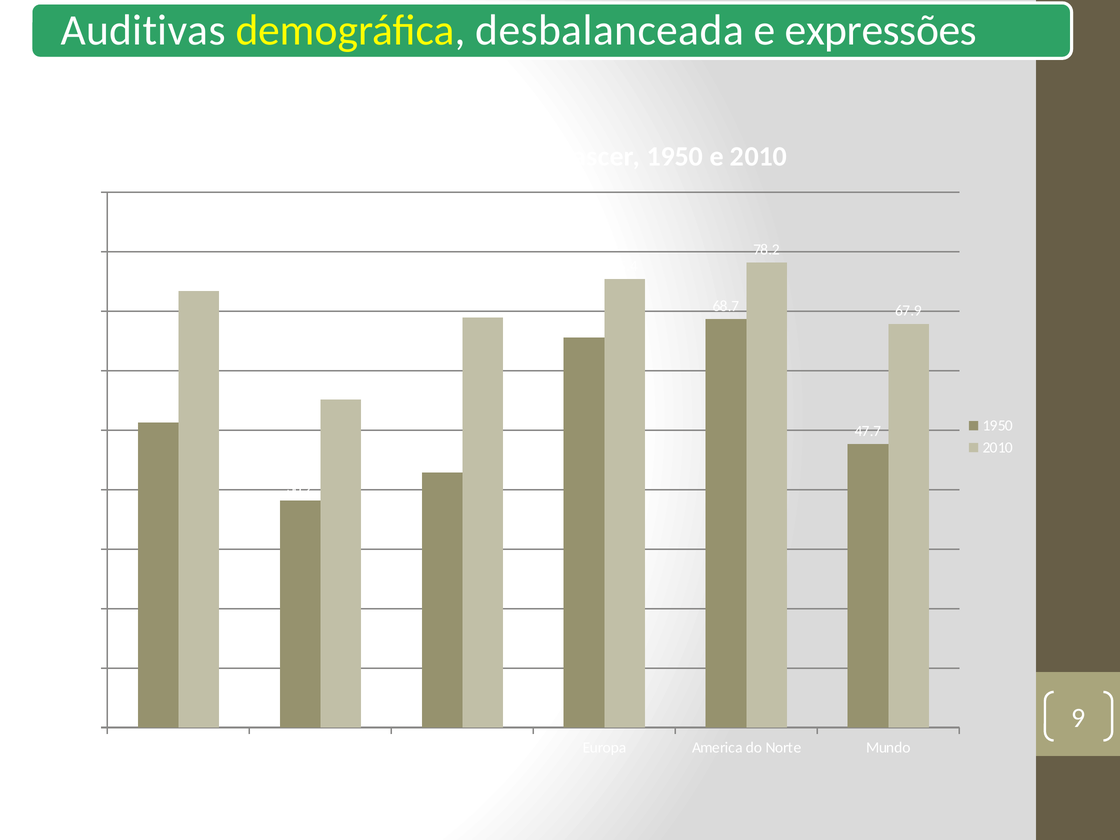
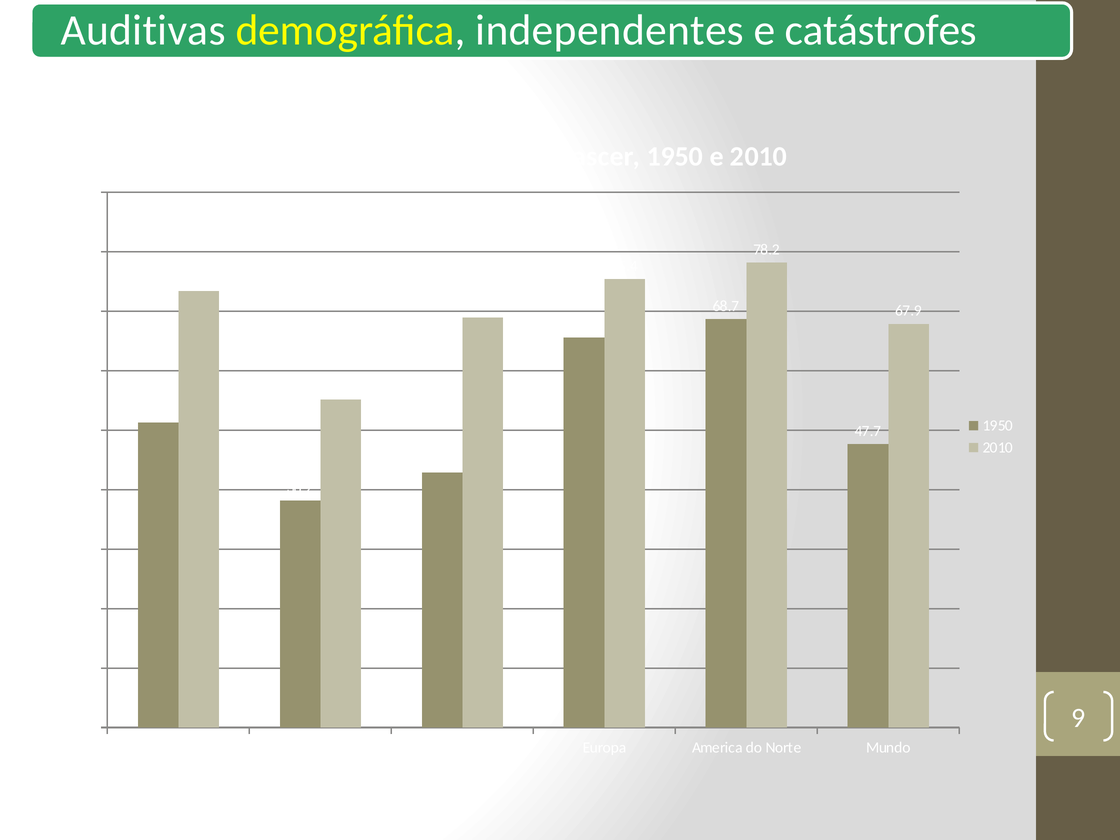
desbalanceada: desbalanceada -> independentes (610, 30)
expressões: expressões -> catástrofes (881, 30)
